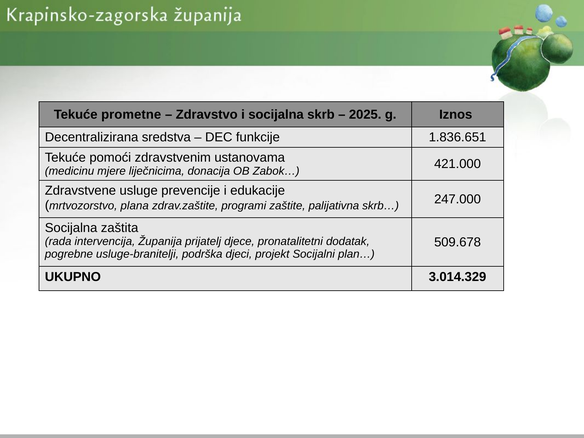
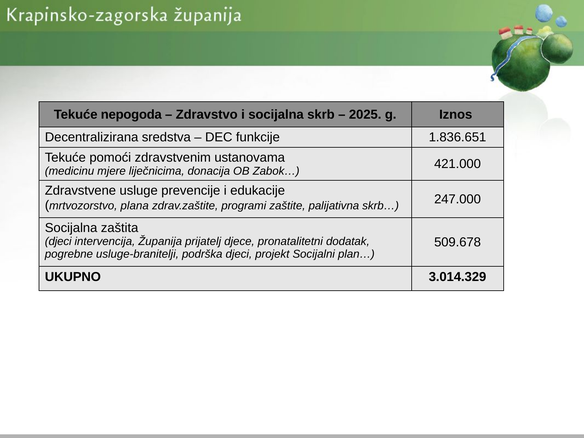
prometne: prometne -> nepogoda (131, 115)
rada: rada -> djeci (58, 241)
